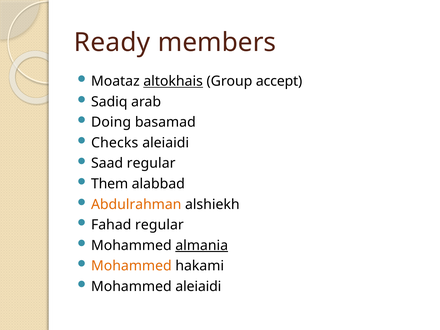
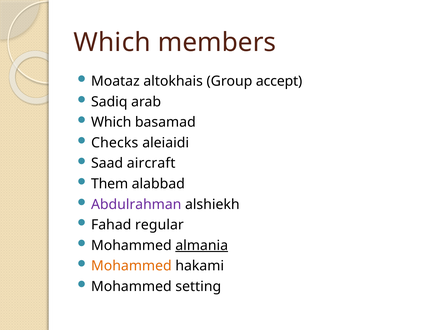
Ready: Ready -> Which (112, 43)
altokhais underline: present -> none (173, 81)
Doing: Doing -> Which (111, 122)
Saad regular: regular -> aircraft (151, 163)
Abdulrahman colour: orange -> purple (136, 204)
Mohammed aleiaidi: aleiaidi -> setting (198, 287)
